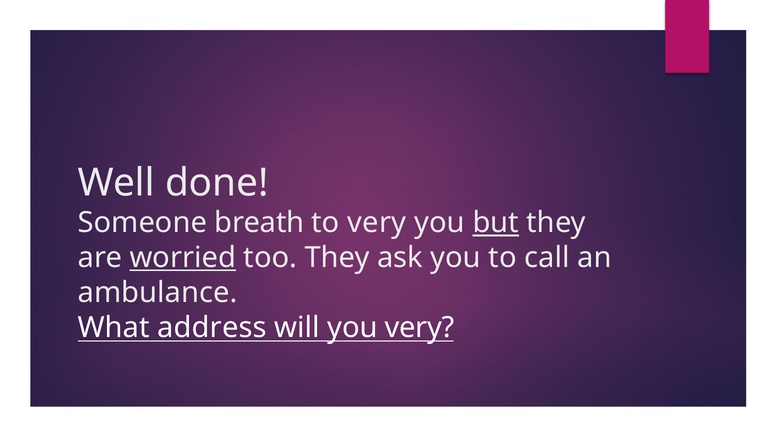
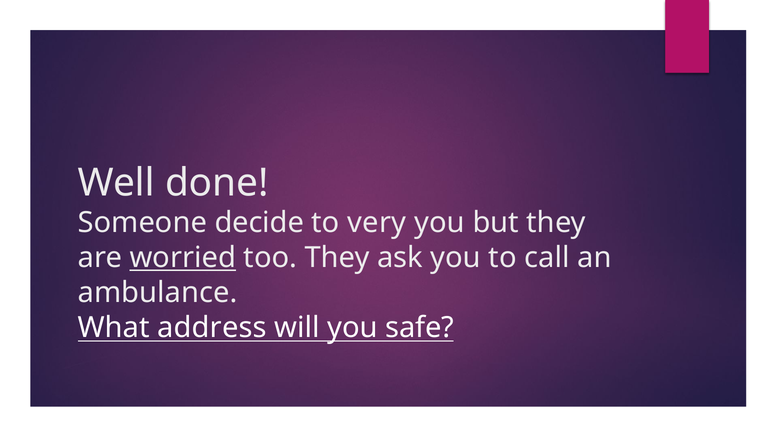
breath: breath -> decide (259, 223)
but underline: present -> none (496, 223)
you very: very -> safe (420, 328)
